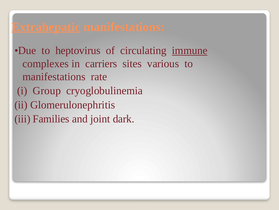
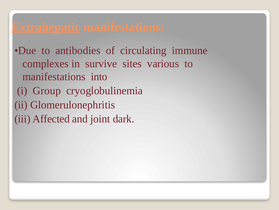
heptovirus: heptovirus -> antibodies (78, 50)
immune underline: present -> none (190, 50)
carriers: carriers -> survive (101, 63)
rate: rate -> into (99, 76)
Families: Families -> Affected (51, 118)
